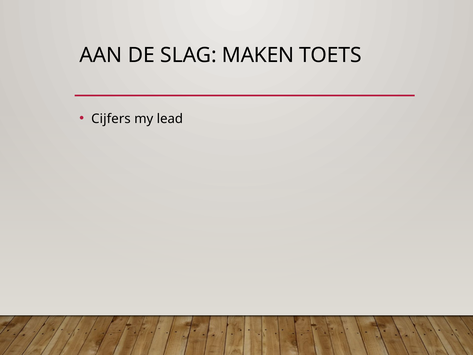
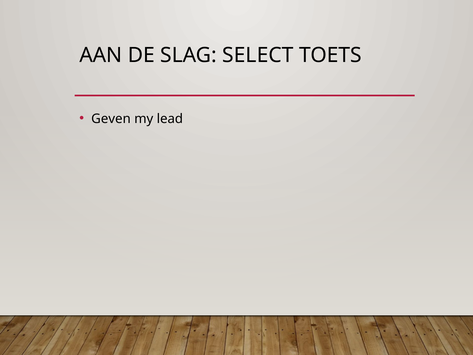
MAKEN: MAKEN -> SELECT (258, 55)
Cijfers: Cijfers -> Geven (111, 119)
